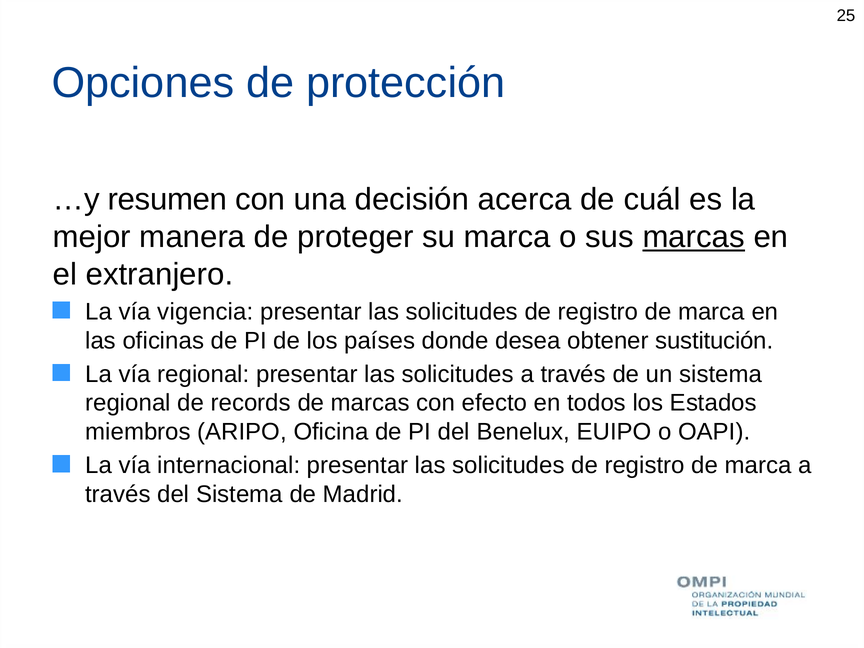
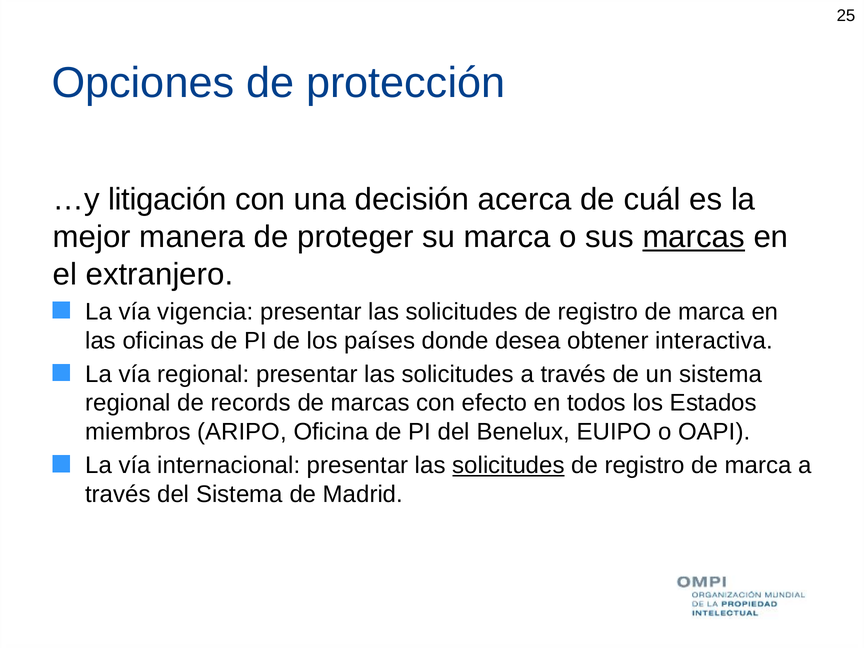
resumen: resumen -> litigación (168, 200)
sustitución: sustitución -> interactiva (714, 341)
solicitudes underline: none -> present (509, 465)
